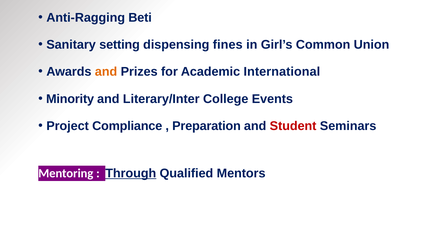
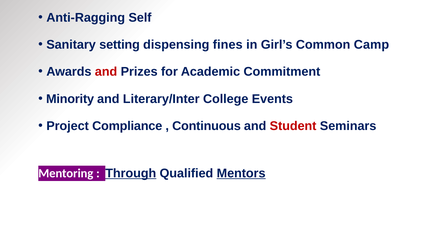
Beti: Beti -> Self (140, 18)
Union: Union -> Camp (371, 45)
and colour: orange -> red (106, 72)
International: International -> Commitment (282, 72)
Preparation: Preparation -> Continuous (207, 126)
Mentors underline: none -> present (241, 173)
